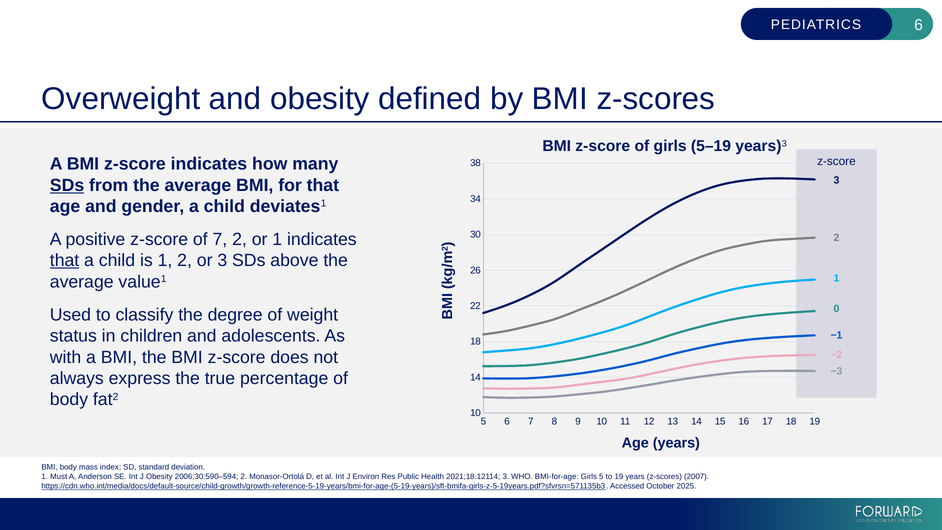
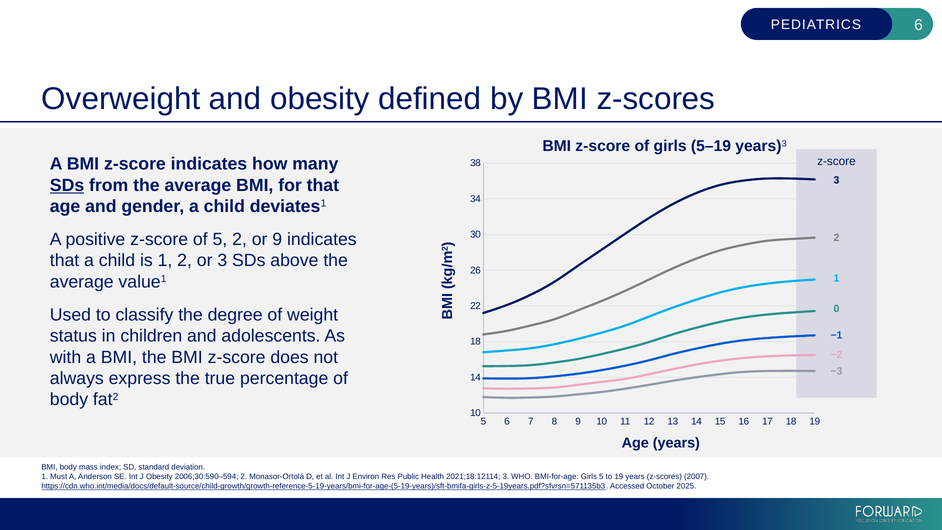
of 7: 7 -> 5 (220, 239)
or 1: 1 -> 9 (277, 239)
that underline: present -> none (65, 261)
